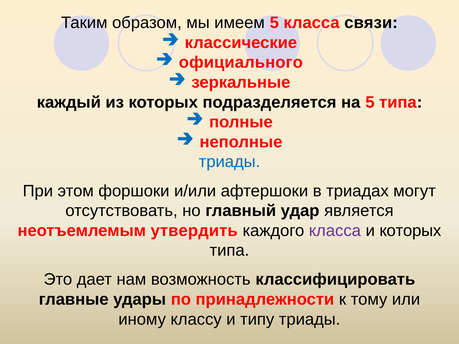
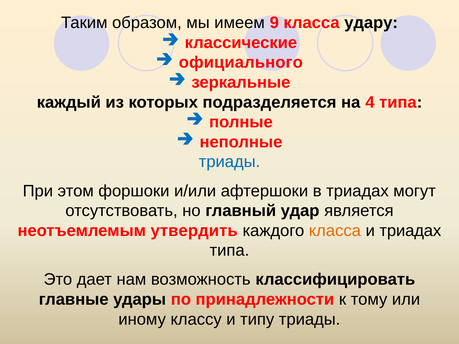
имеем 5: 5 -> 9 (274, 23)
связи: связи -> удару (371, 23)
на 5: 5 -> 4 (370, 102)
класса colour: purple -> orange (335, 231)
и которых: которых -> триадах (410, 231)
